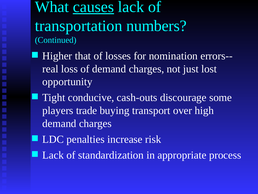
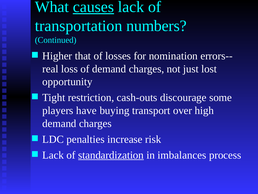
conducive: conducive -> restriction (91, 97)
trade: trade -> have (86, 110)
standardization underline: none -> present (111, 155)
appropriate: appropriate -> imbalances (182, 155)
